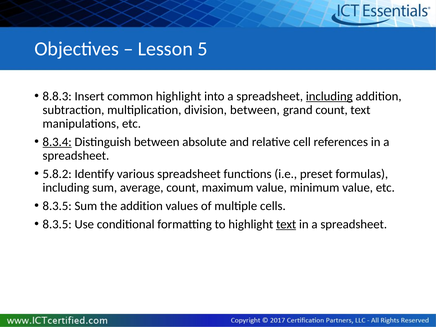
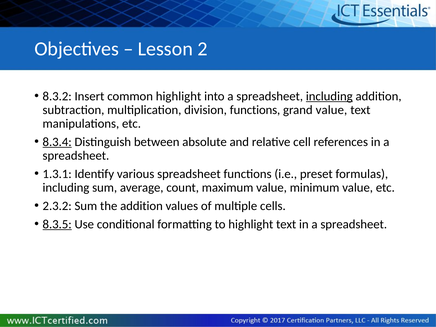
5: 5 -> 2 (202, 49)
8.8.3: 8.8.3 -> 8.3.2 (57, 96)
division between: between -> functions (255, 110)
grand count: count -> value (331, 110)
5.8.2: 5.8.2 -> 1.3.1 (57, 174)
8.3.5: 8.3.5 -> 2.3.2 (57, 206)
8.3.5 underline: none -> present (57, 224)
text underline: present -> none (286, 224)
